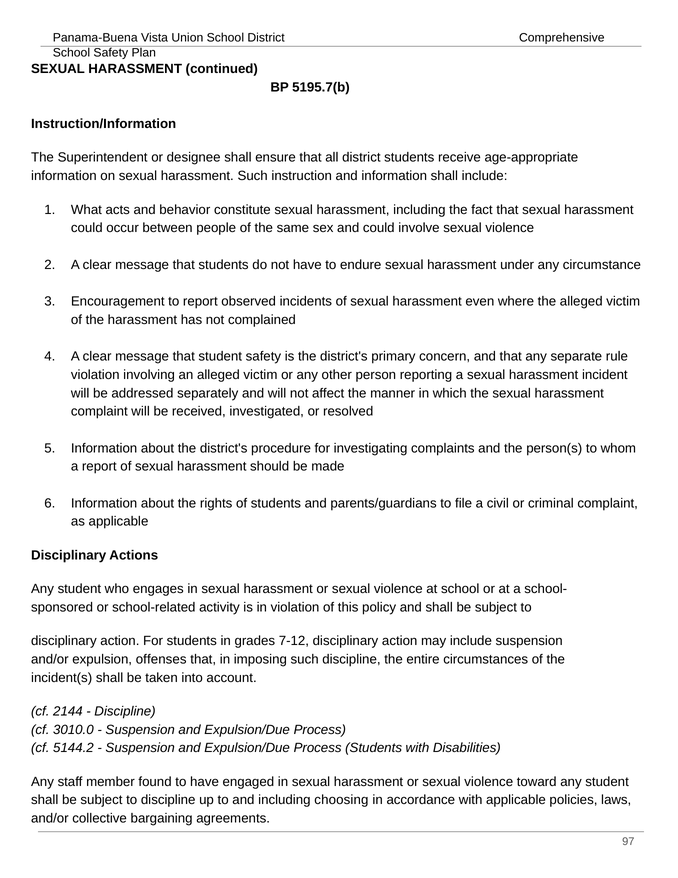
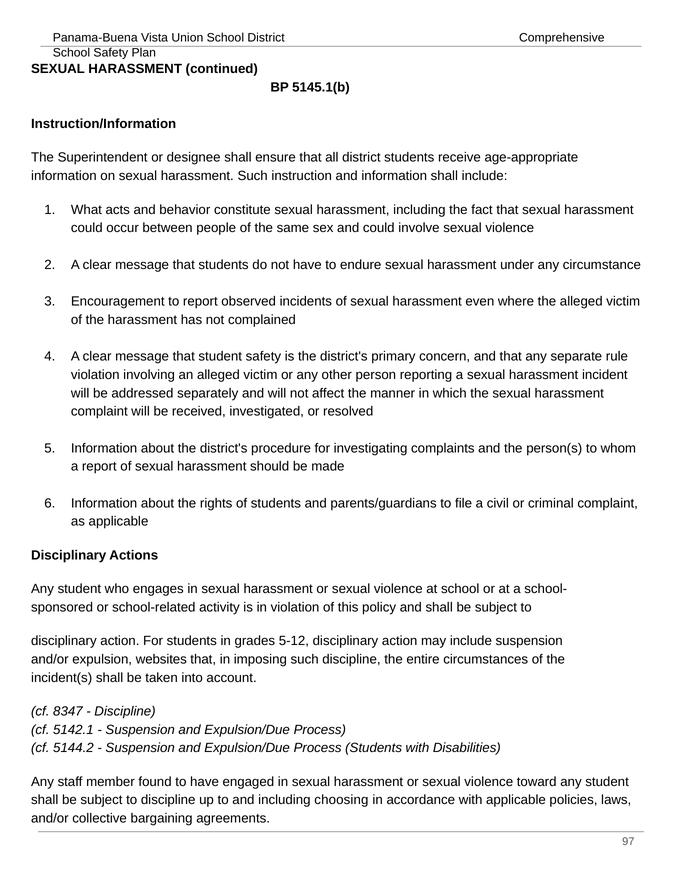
5195.7(b: 5195.7(b -> 5145.1(b (321, 87)
7-12: 7-12 -> 5-12 (294, 640)
offenses: offenses -> websites (161, 659)
2144: 2144 -> 8347 (68, 711)
3010.0: 3010.0 -> 5142.1 (73, 729)
